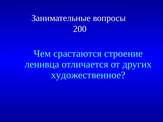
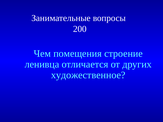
срастаются: срастаются -> помещения (78, 54)
